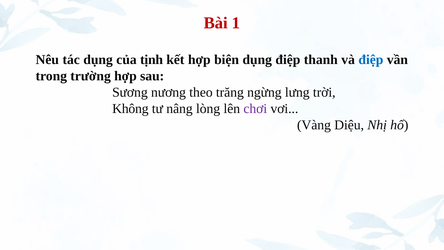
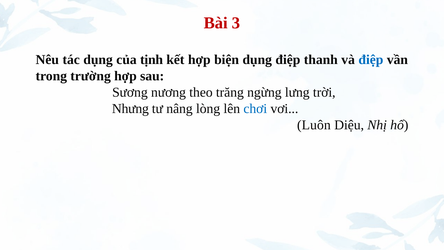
1: 1 -> 3 (236, 23)
Không: Không -> Nhưng (130, 109)
chơi colour: purple -> blue (255, 109)
Vàng: Vàng -> Luôn (314, 125)
